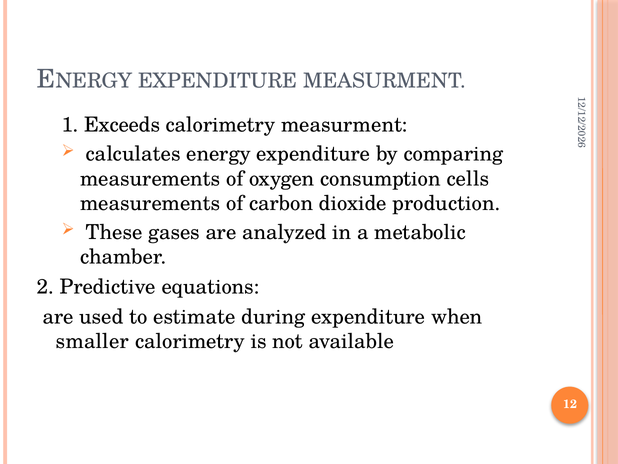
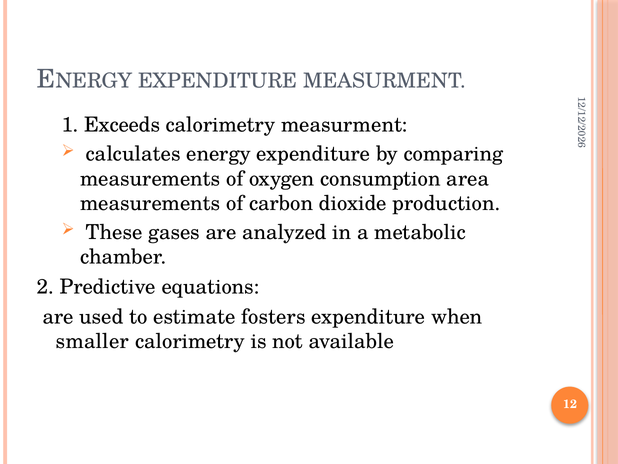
cells: cells -> area (468, 179)
during: during -> fosters (273, 317)
